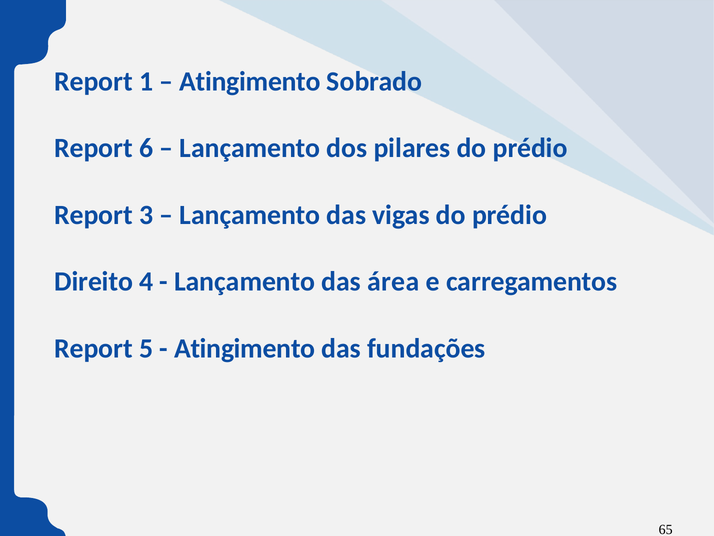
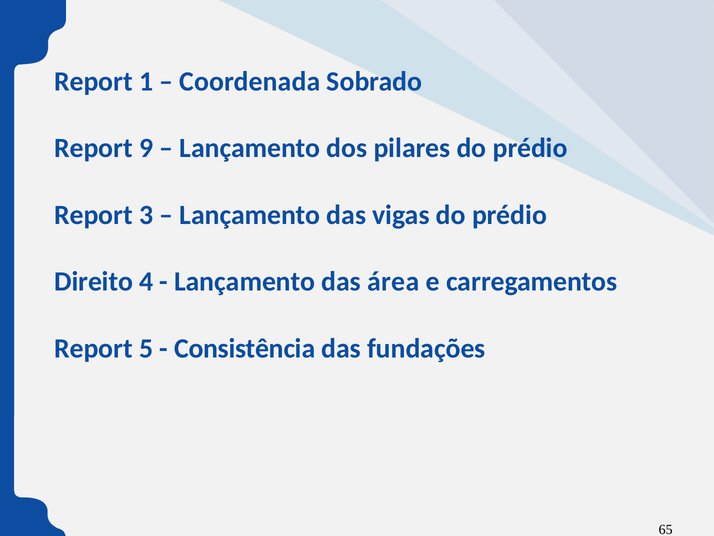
Atingimento: Atingimento -> Coordenada (250, 81)
6: 6 -> 9 (146, 148)
Atingimento: Atingimento -> Consistência (245, 348)
